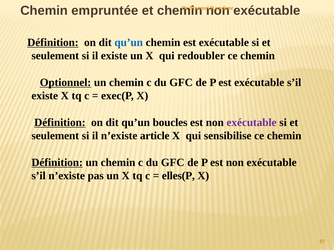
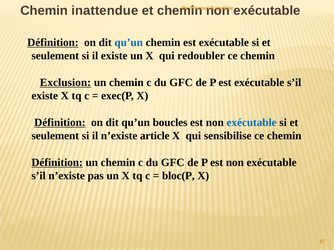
empruntée: empruntée -> inattendue (105, 11)
Optionnel: Optionnel -> Exclusion (65, 83)
exécutable colour: purple -> blue (252, 123)
elles(P: elles(P -> bloc(P (178, 176)
